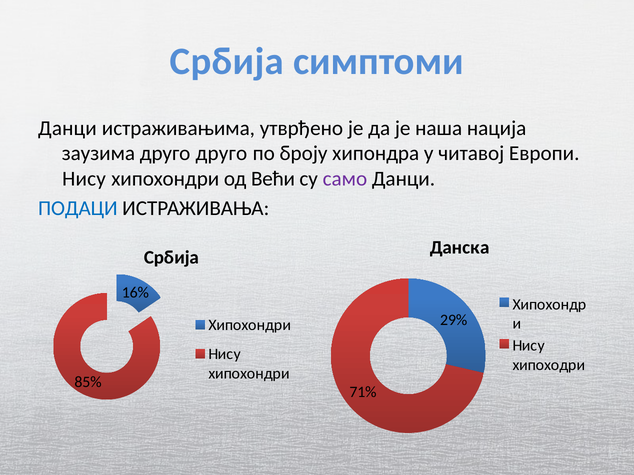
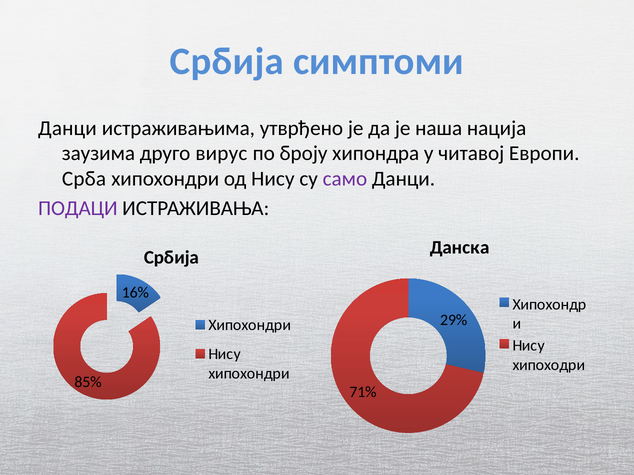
друго друго: друго -> вирус (221, 154)
Нису: Нису -> Срба (84, 179)
од Већи: Већи -> Нису (273, 179)
ПОДАЦИ colour: blue -> purple (78, 209)
